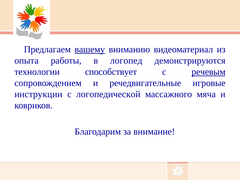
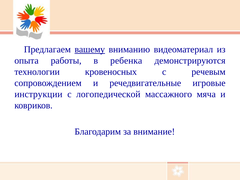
логопед: логопед -> ребенка (126, 61)
способствует: способствует -> кровеносных (111, 72)
речевым underline: present -> none (209, 72)
